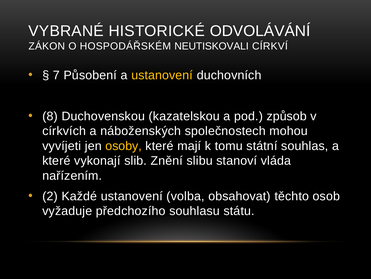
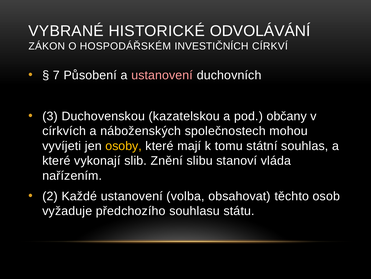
NEUTISKOVALI: NEUTISKOVALI -> INVESTIČNÍCH (211, 46)
ustanovení colour: yellow -> pink (162, 75)
8: 8 -> 3 (50, 116)
způsob: způsob -> občany (287, 116)
